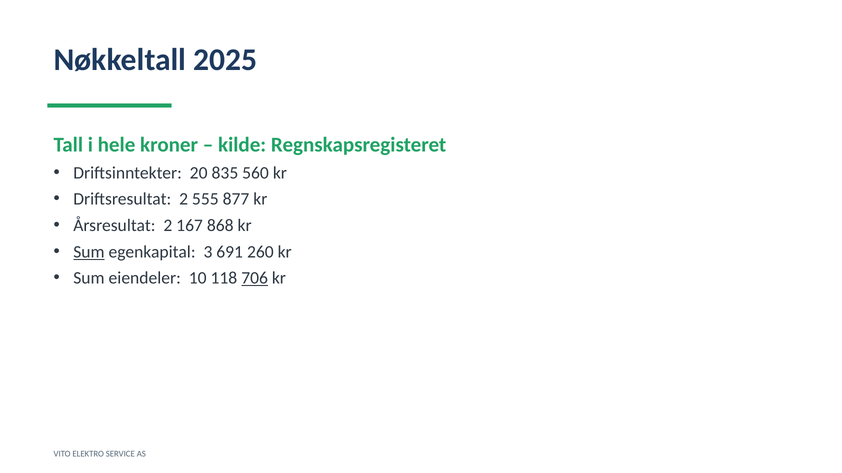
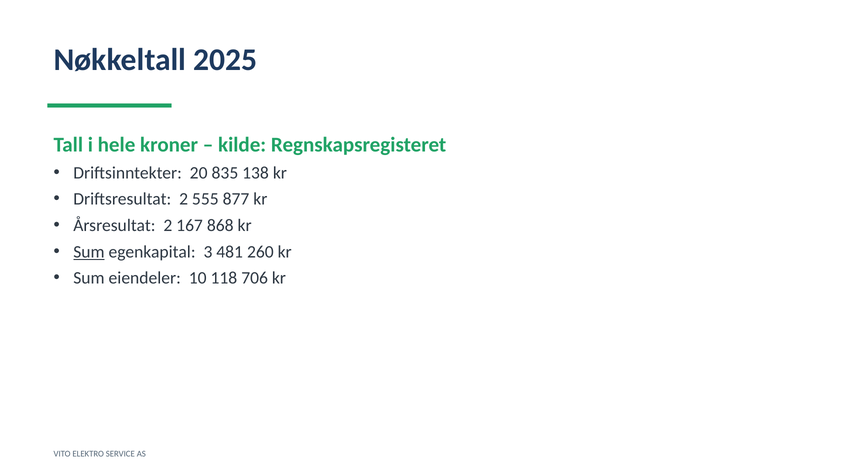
560: 560 -> 138 (256, 173)
691: 691 -> 481 (230, 252)
706 underline: present -> none (255, 278)
